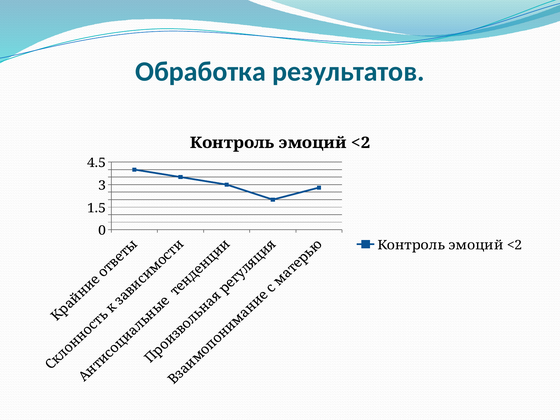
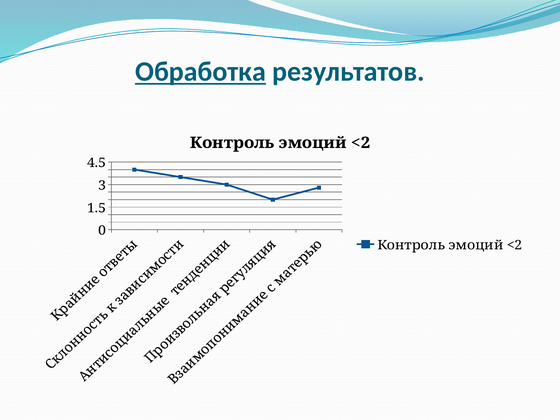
Обработка underline: none -> present (201, 72)
